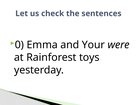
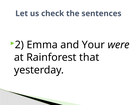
0: 0 -> 2 (19, 44)
toys: toys -> that (89, 57)
